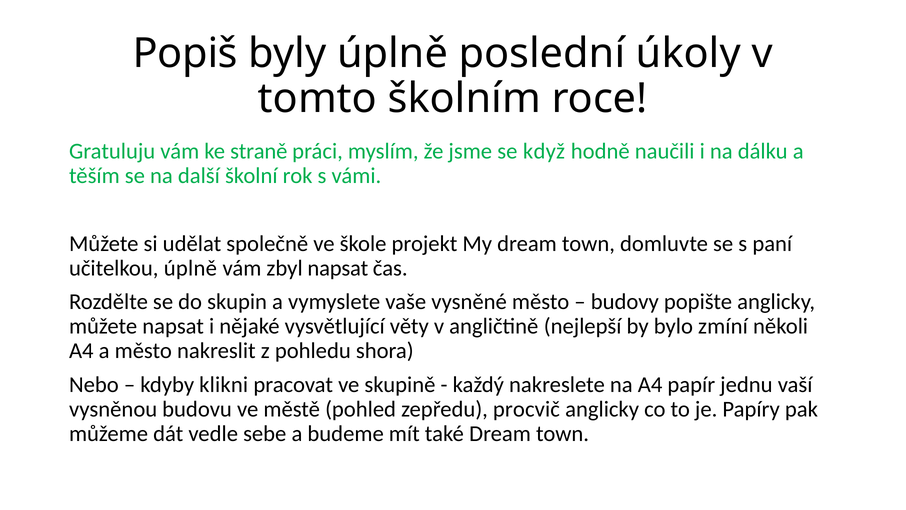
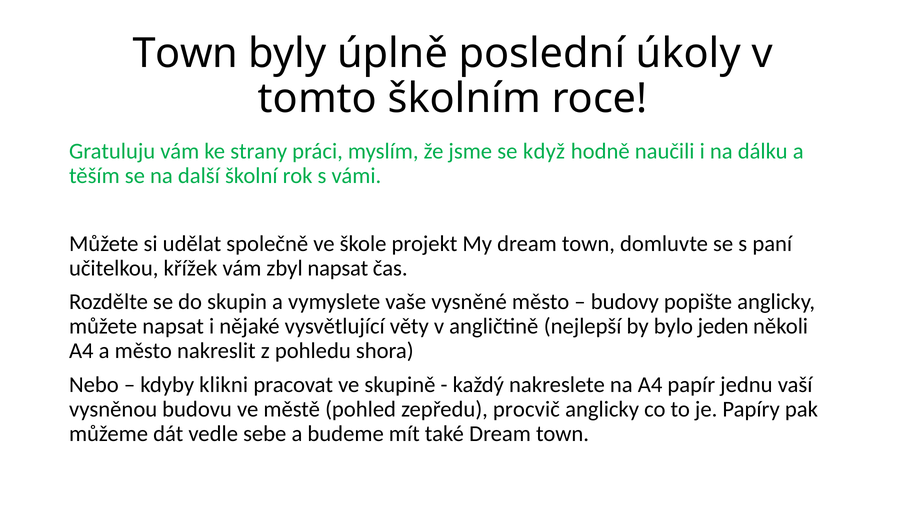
Popiš: Popiš -> Town (185, 54)
straně: straně -> strany (259, 151)
učitelkou úplně: úplně -> křížek (190, 268)
zmíní: zmíní -> jeden (723, 326)
